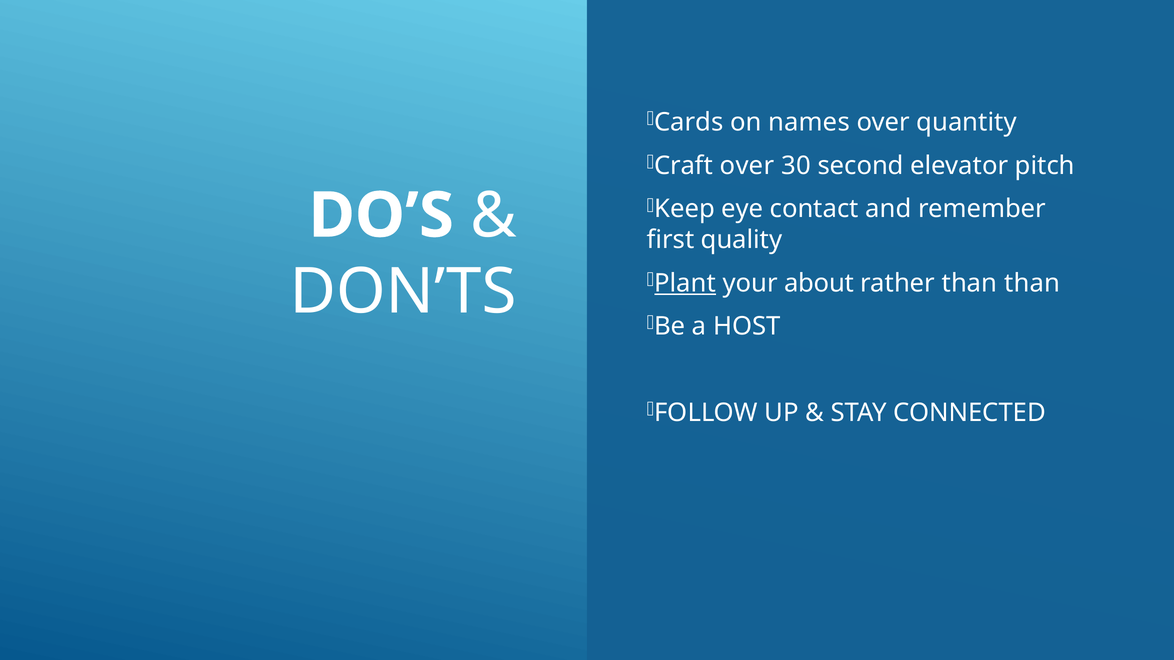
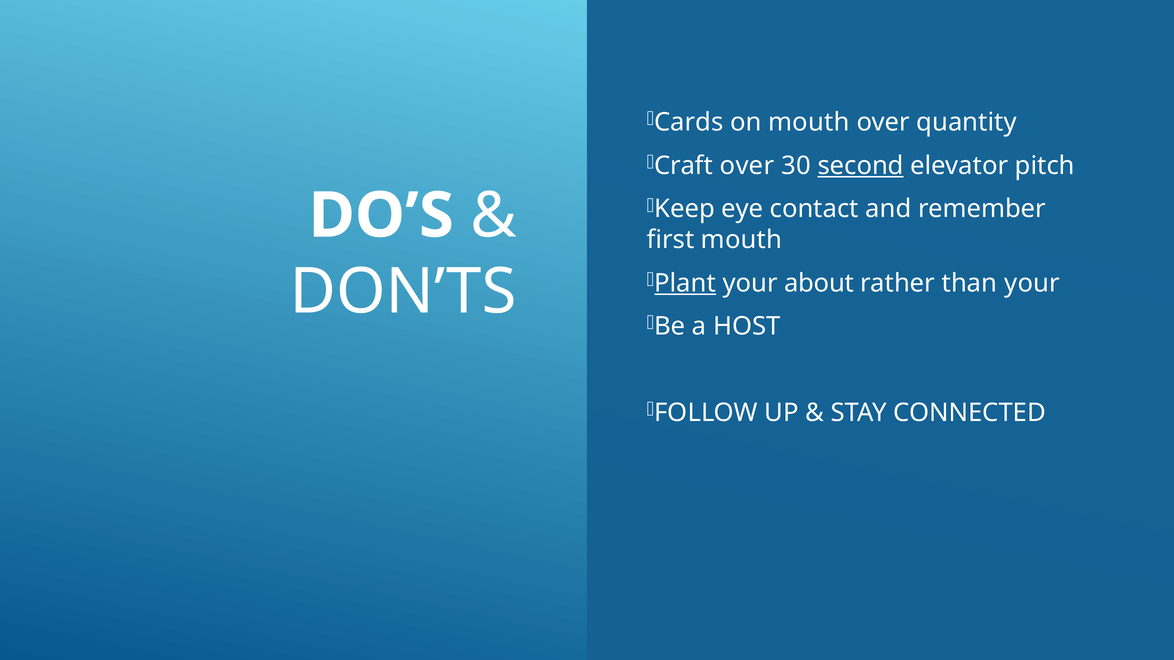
on names: names -> mouth (809, 123)
second underline: none -> present (861, 166)
first quality: quality -> mouth (741, 240)
than than: than -> your (1032, 283)
